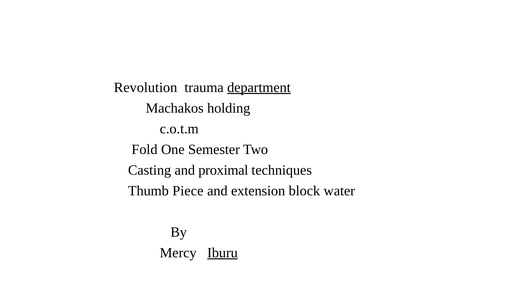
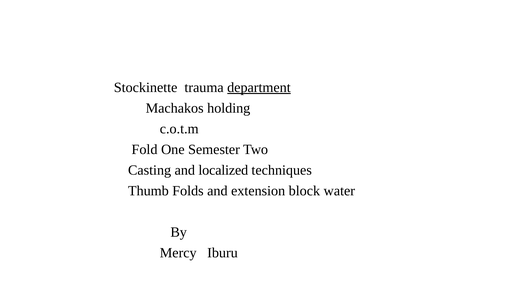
Revolution: Revolution -> Stockinette (146, 87)
proximal: proximal -> localized (223, 170)
Piece: Piece -> Folds (188, 191)
Iburu underline: present -> none (223, 253)
